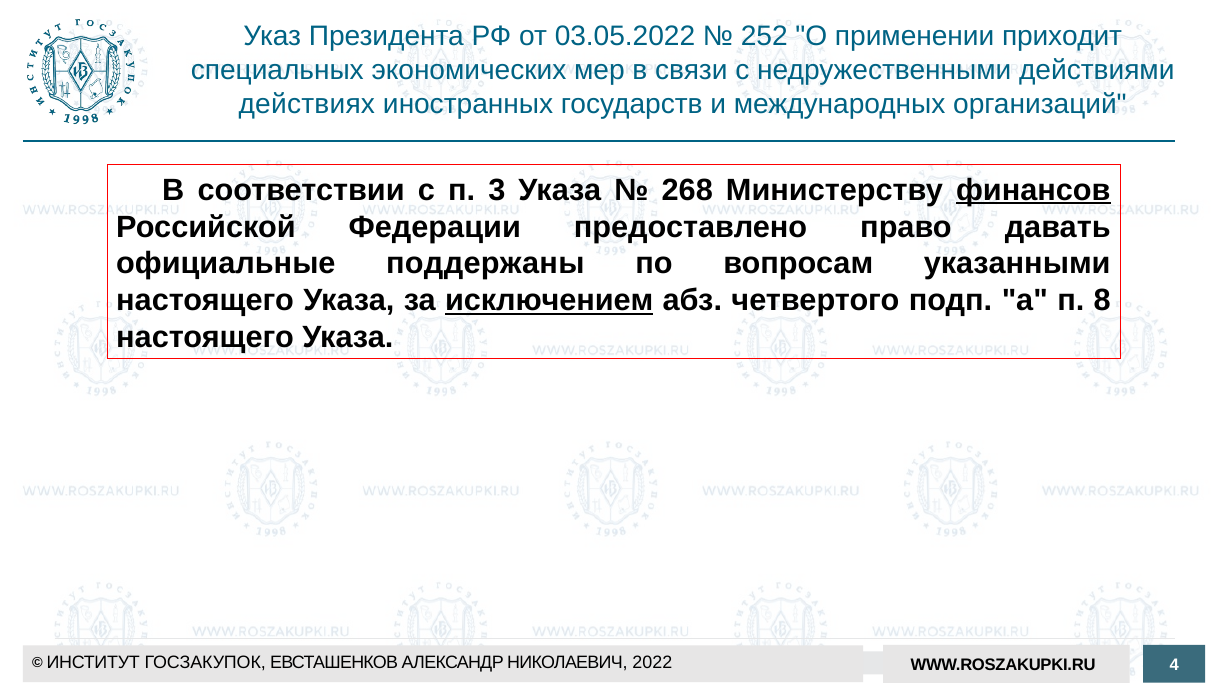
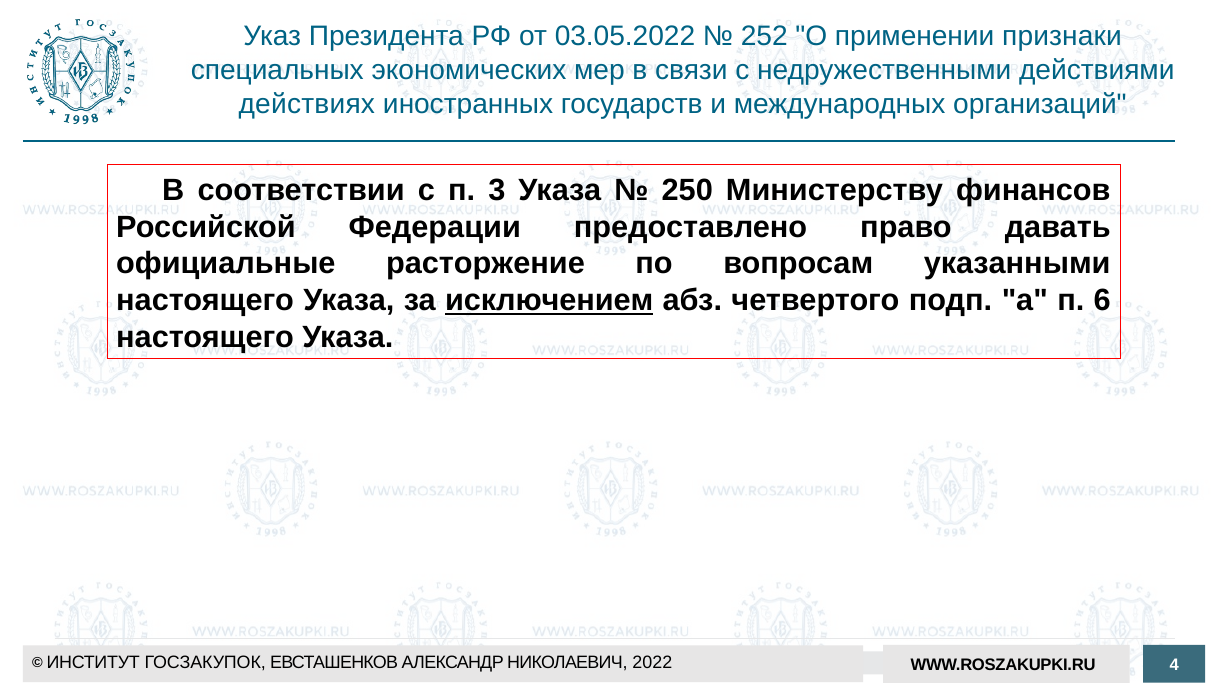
приходит: приходит -> признаки (1062, 36)
268: 268 -> 250 (687, 190)
финансов underline: present -> none (1033, 190)
поддержаны: поддержаны -> расторжение (485, 264)
8: 8 -> 6 (1102, 301)
